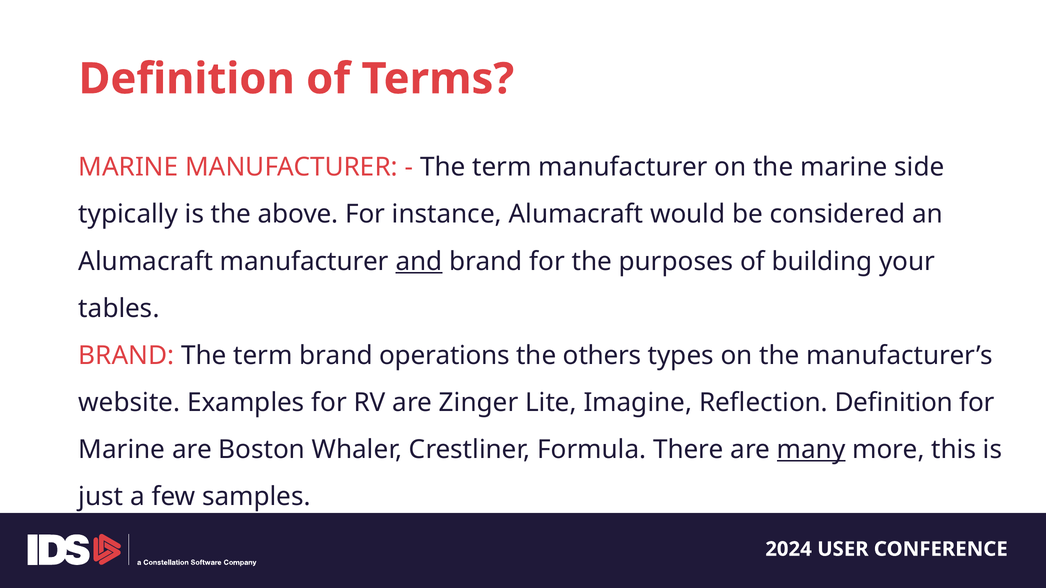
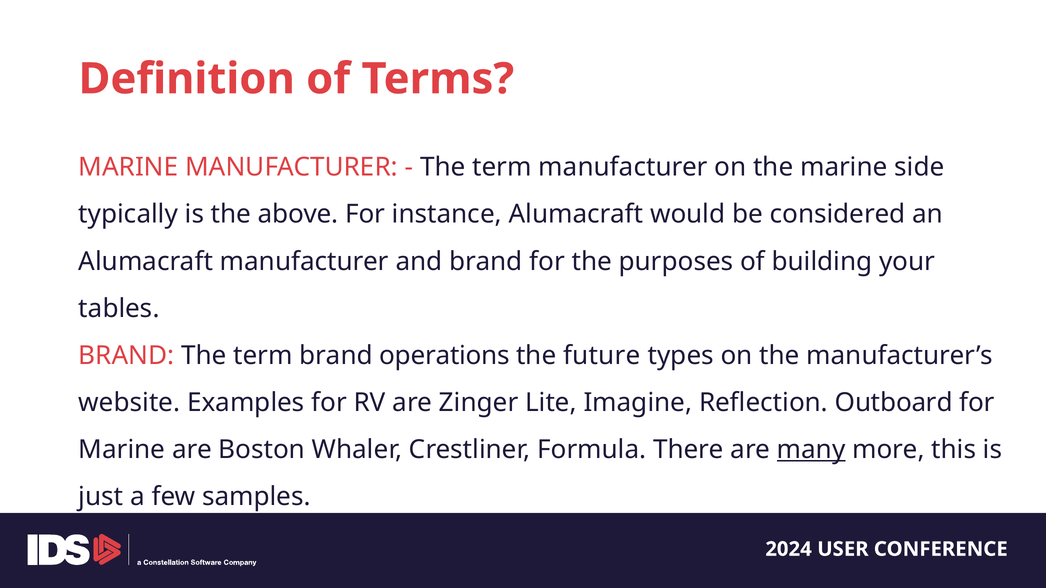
and underline: present -> none (419, 262)
others: others -> future (602, 356)
Reflection Definition: Definition -> Outboard (894, 403)
